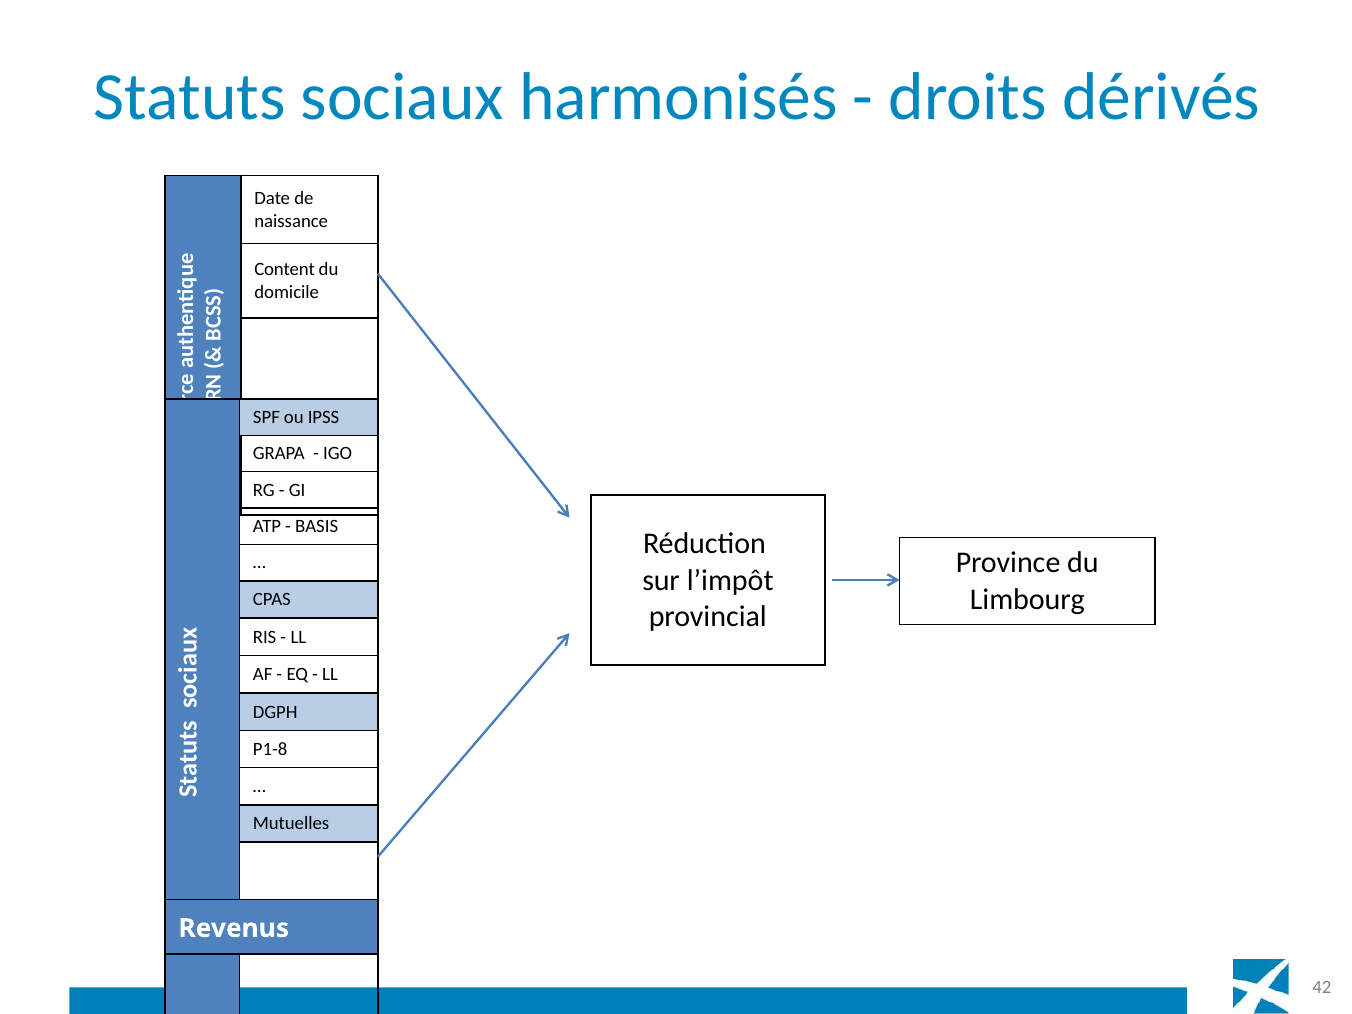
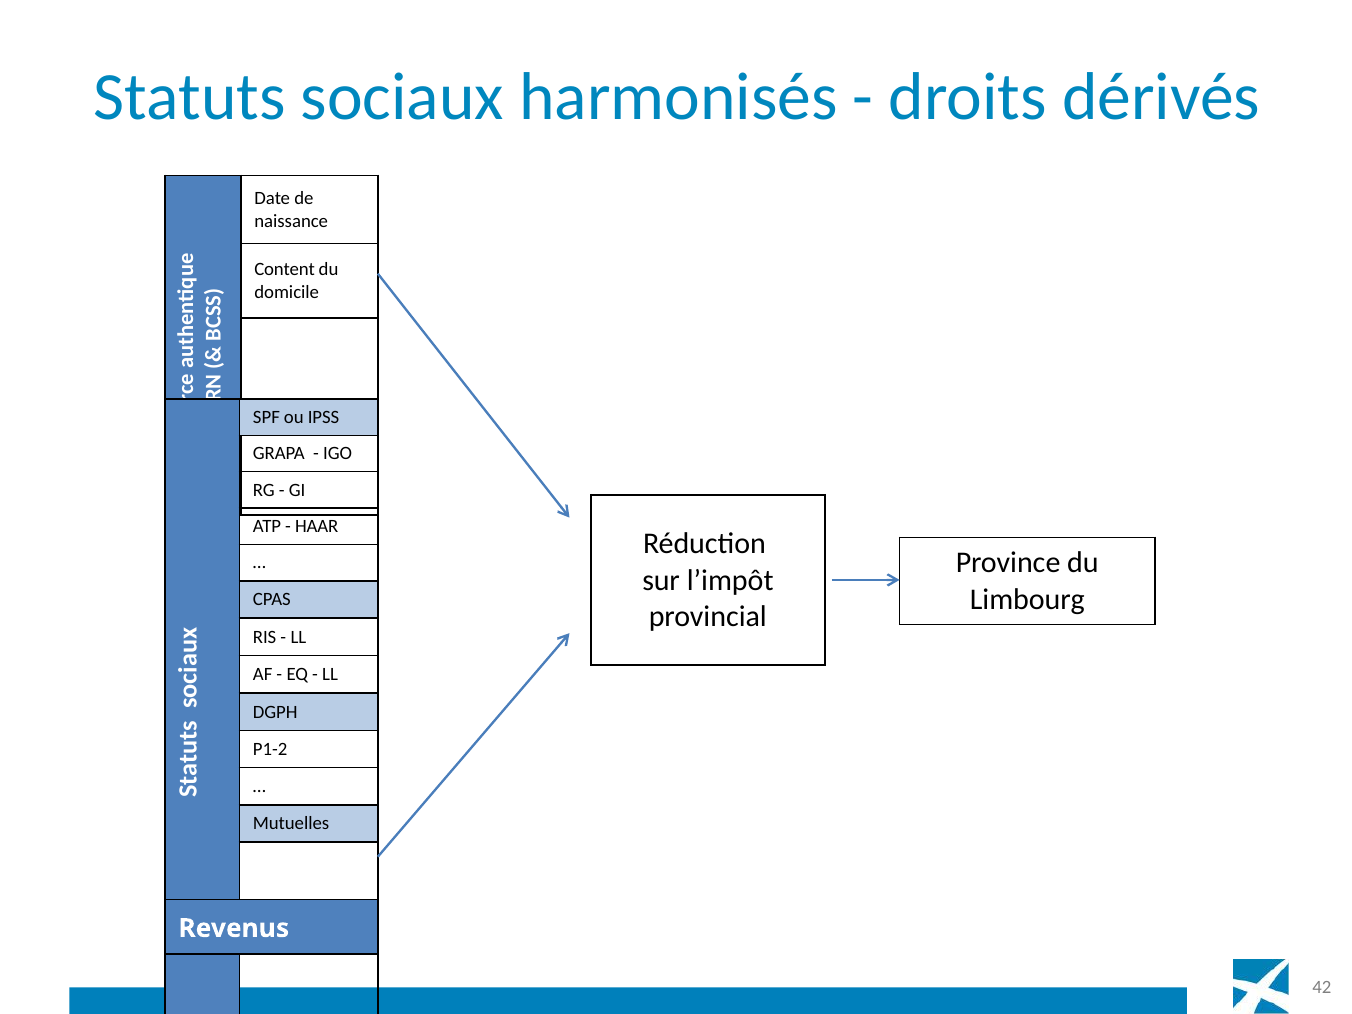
BASIS: BASIS -> HAAR (317, 526)
P1-8: P1-8 -> P1-2 (270, 749)
